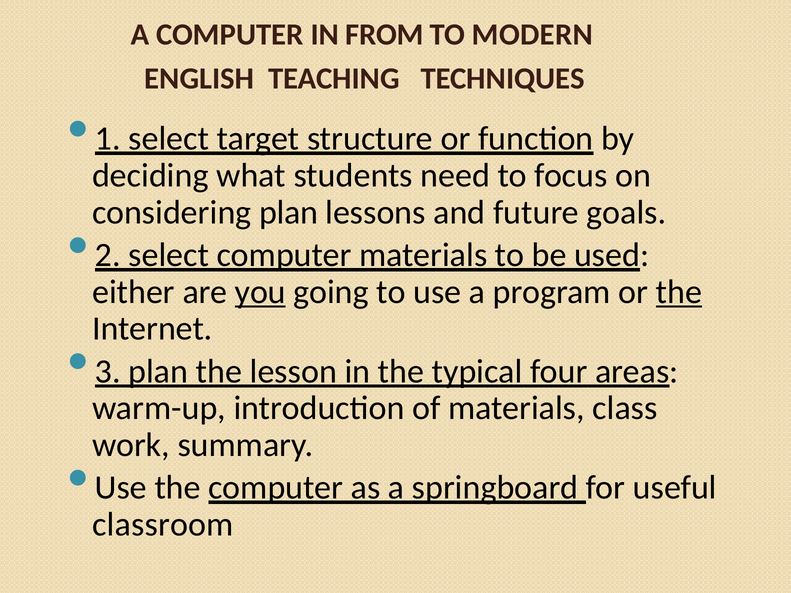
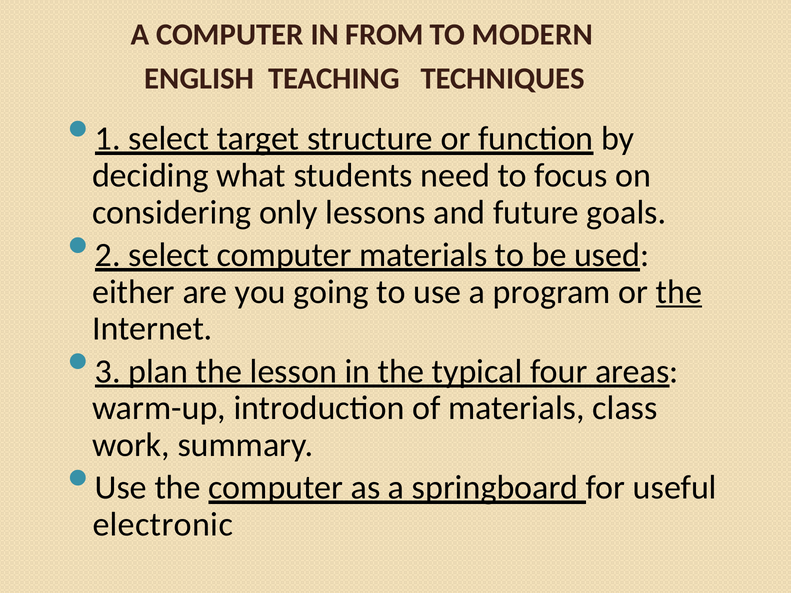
considering plan: plan -> only (288, 212)
you underline: present -> none (260, 292)
classroom: classroom -> electronic (163, 525)
